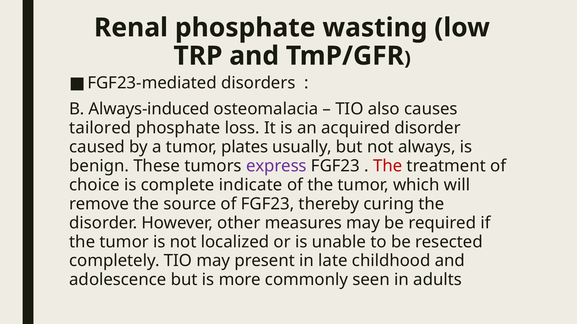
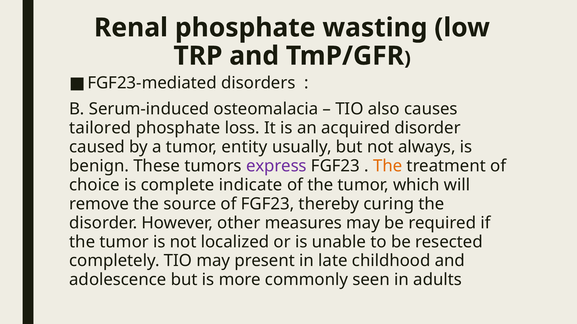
Always-induced: Always-induced -> Serum-induced (149, 109)
plates: plates -> entity (245, 147)
The colour: red -> orange (388, 166)
